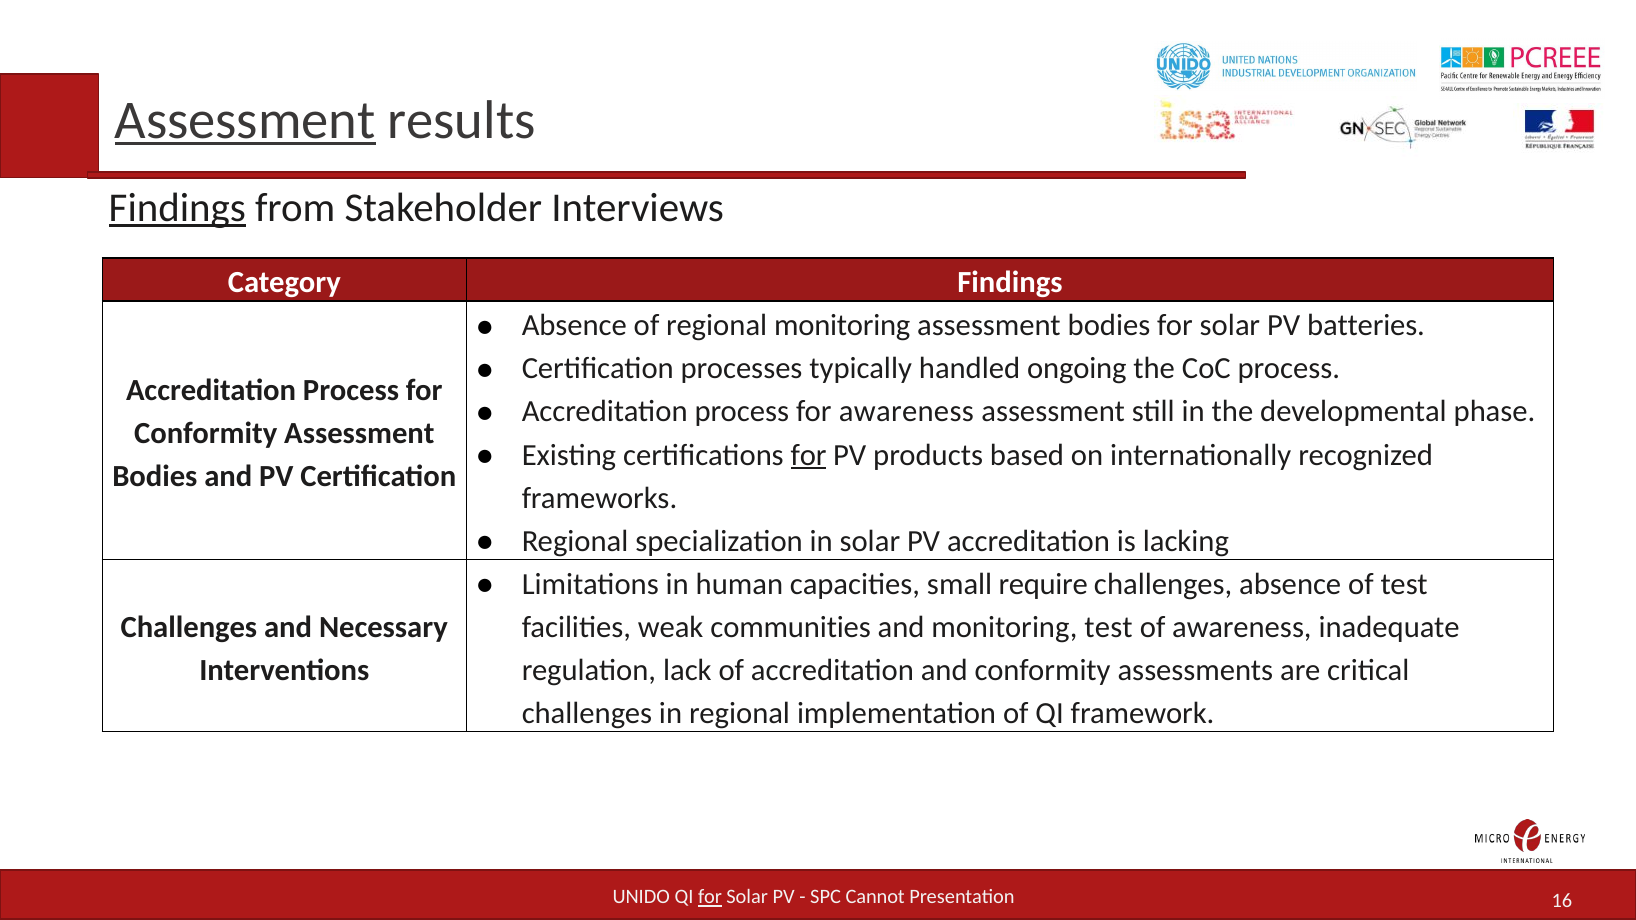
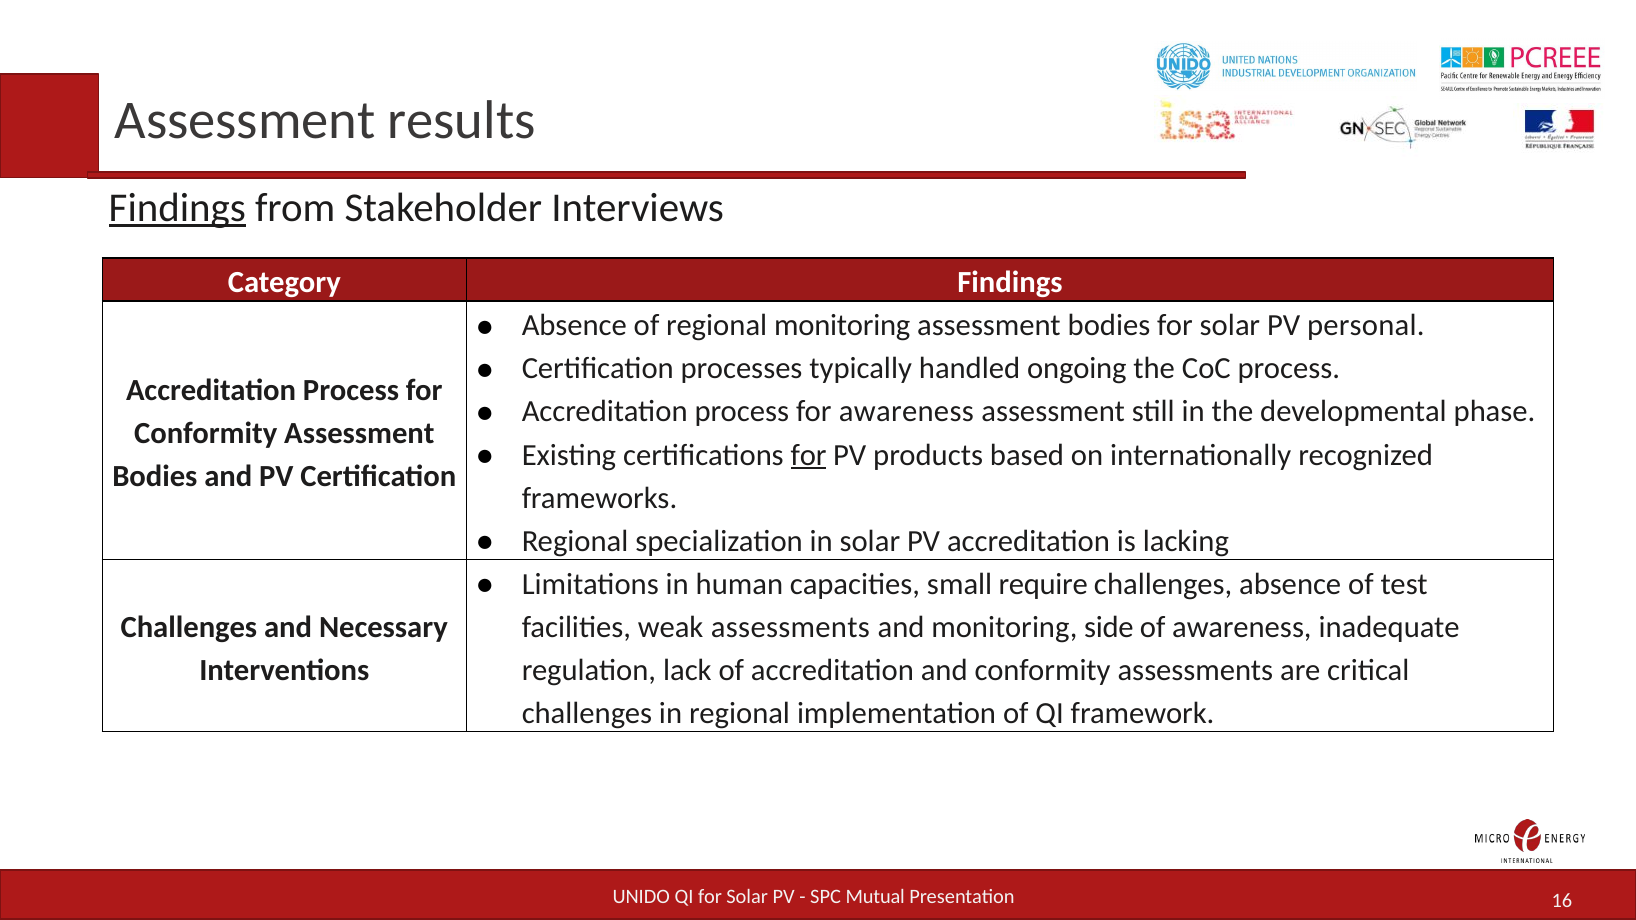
Assessment underline: present -> none (245, 120)
batteries: batteries -> personal (1366, 326)
weak communities: communities -> assessments (790, 627)
monitoring test: test -> side (1109, 627)
for underline: present -> none (710, 897)
Cannot: Cannot -> Mutual (875, 897)
